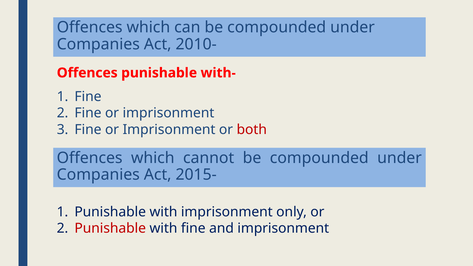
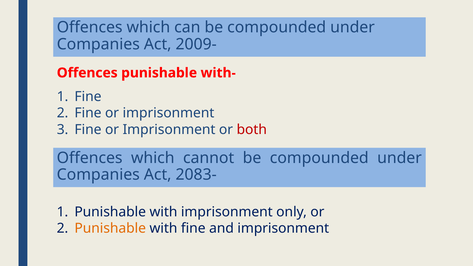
2010-: 2010- -> 2009- (196, 44)
2015-: 2015- -> 2083- (196, 175)
Punishable colour: red -> orange (110, 228)
